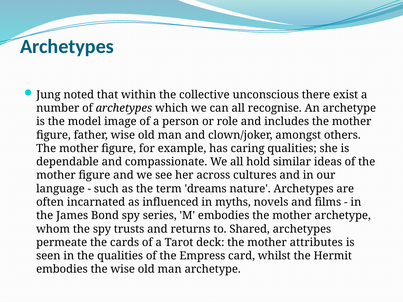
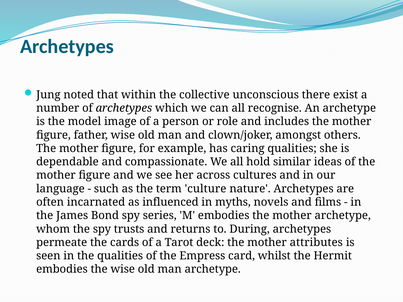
dreams: dreams -> culture (206, 189)
Shared: Shared -> During (250, 229)
